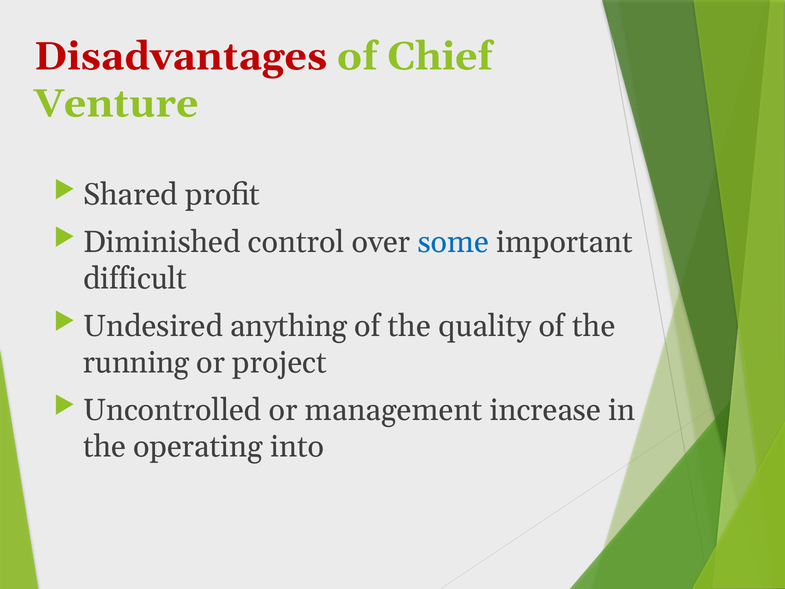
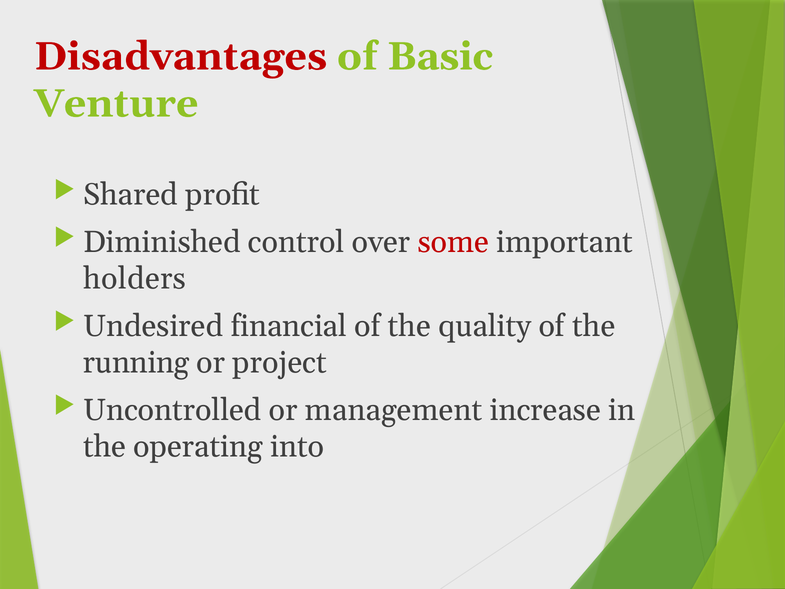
Chief: Chief -> Basic (440, 56)
some colour: blue -> red (453, 242)
difficult: difficult -> holders (135, 278)
anything: anything -> financial (289, 326)
